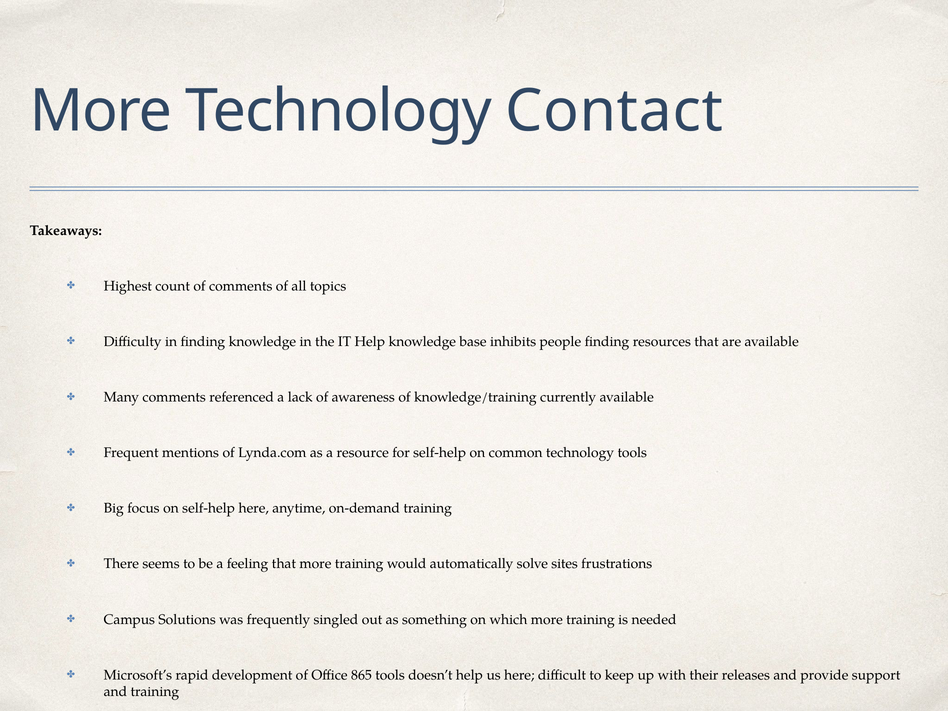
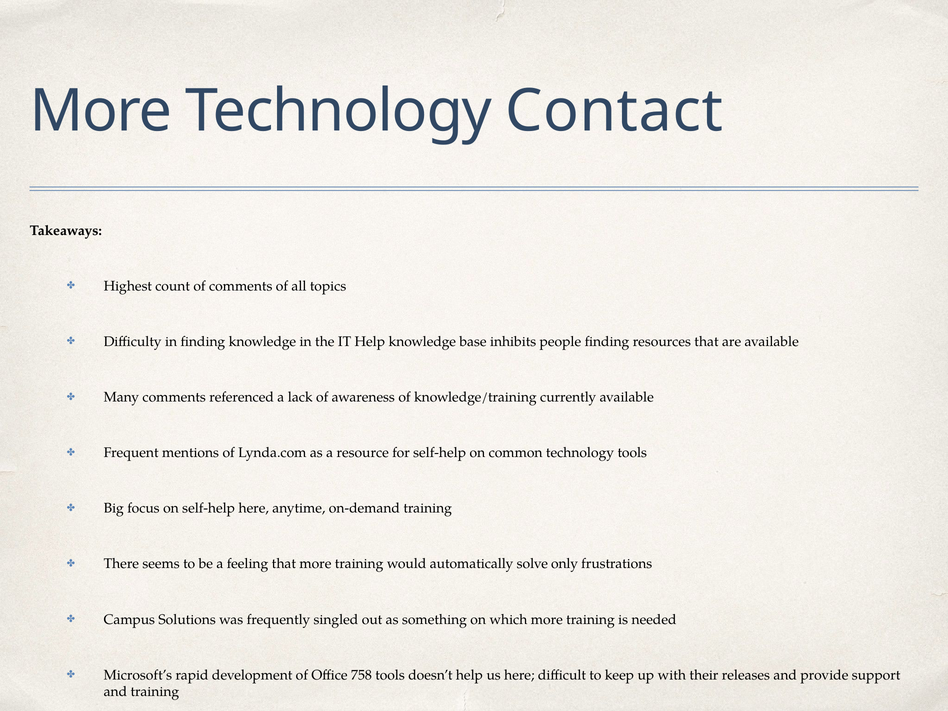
sites: sites -> only (565, 564)
865: 865 -> 758 (362, 675)
